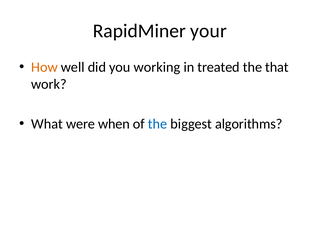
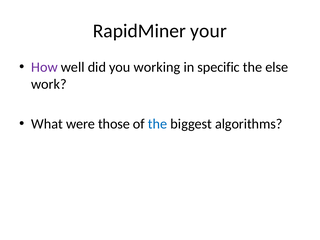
How colour: orange -> purple (44, 67)
treated: treated -> specific (219, 67)
that: that -> else (277, 67)
when: when -> those (114, 124)
